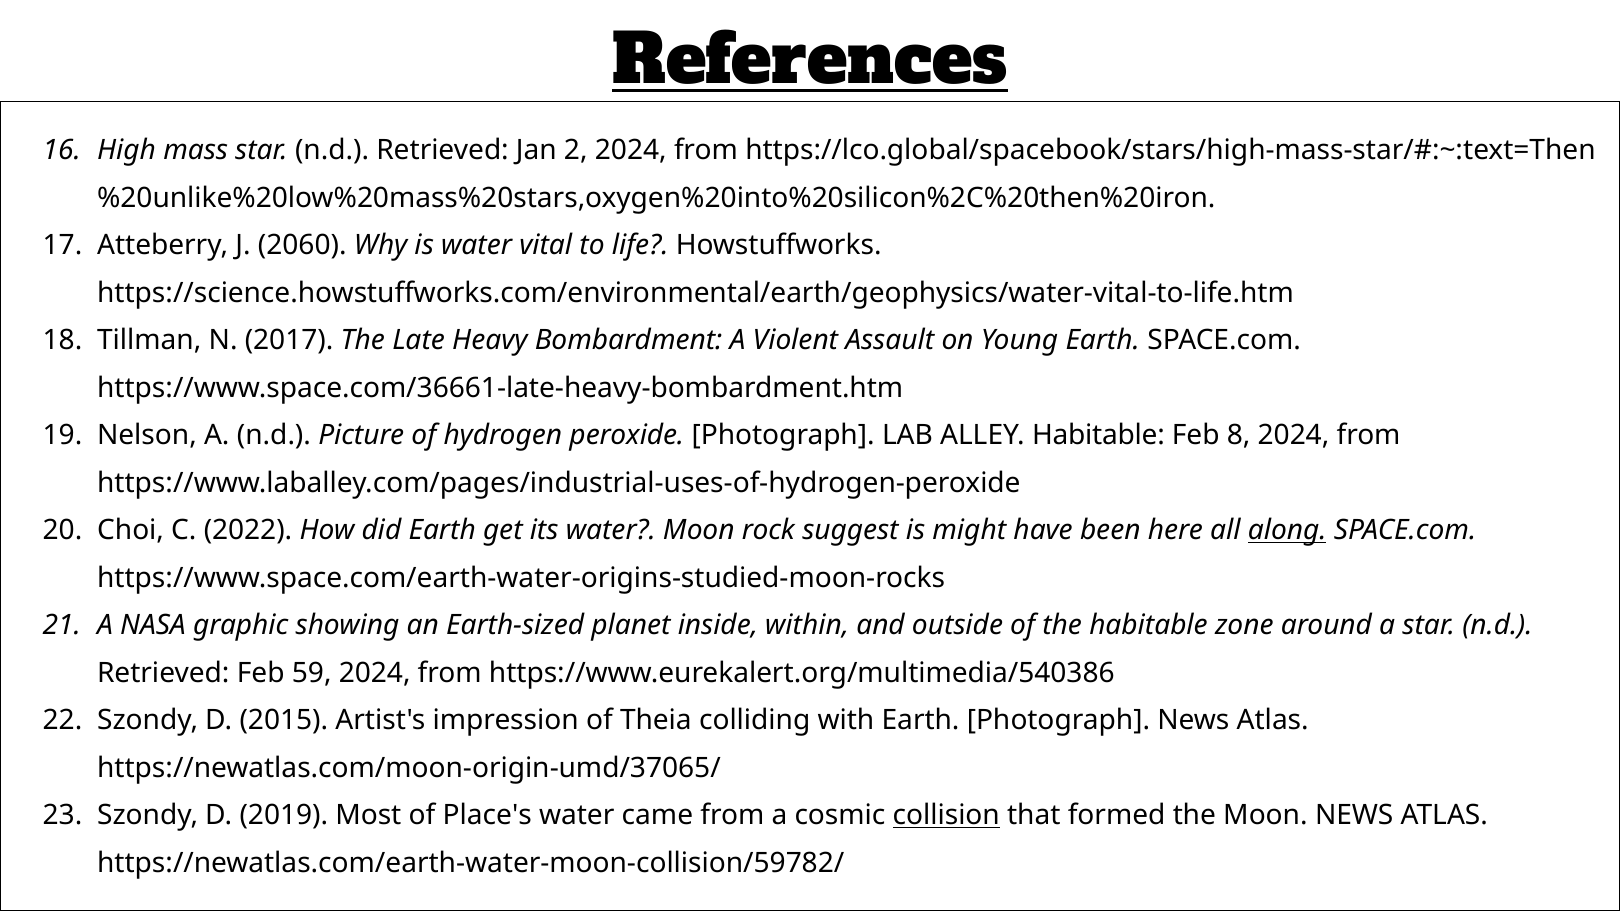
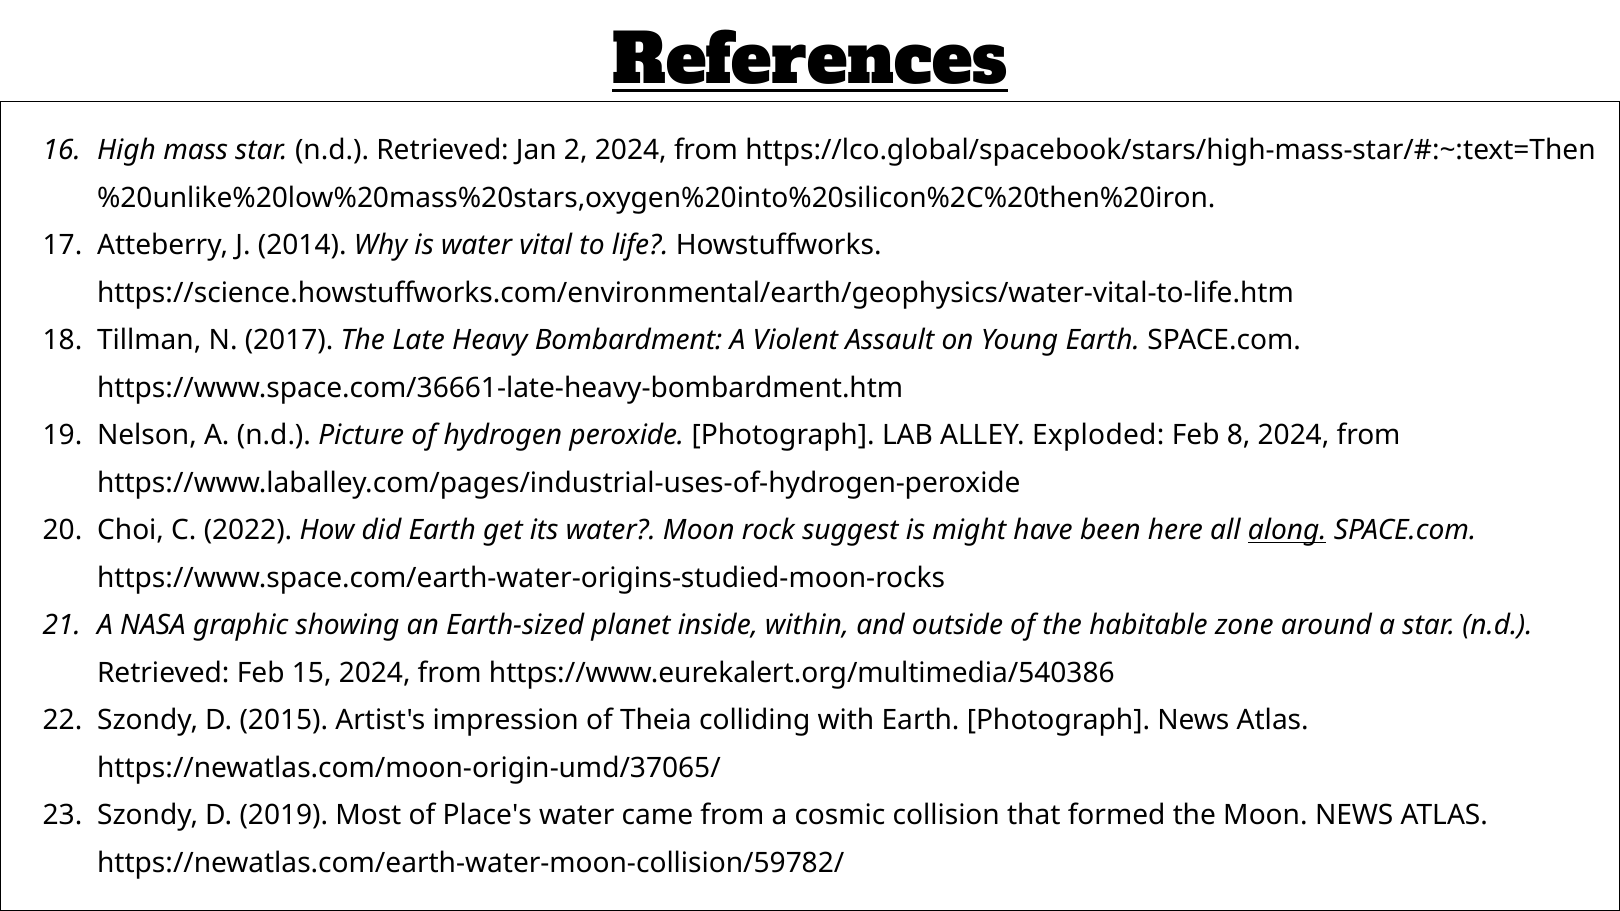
2060: 2060 -> 2014 (302, 245)
ALLEY Habitable: Habitable -> Exploded (1098, 435)
59: 59 -> 15 (312, 673)
collision underline: present -> none (946, 816)
